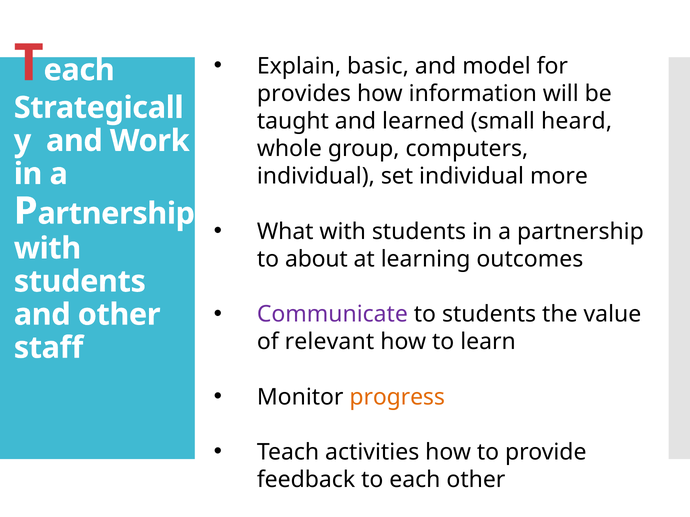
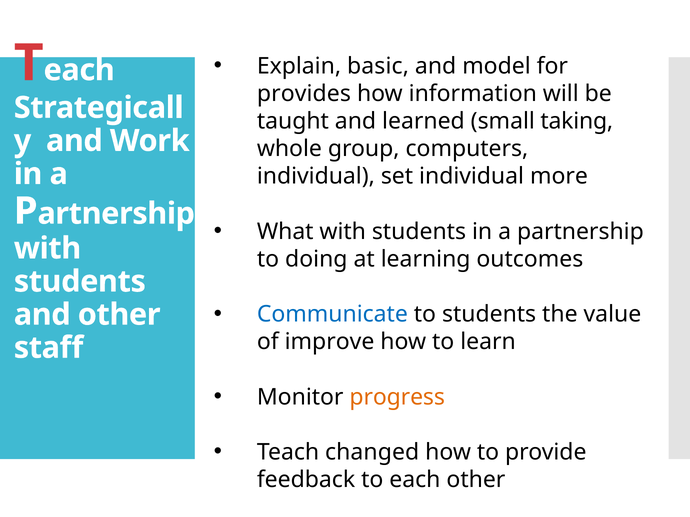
heard: heard -> taking (577, 121)
about: about -> doing (316, 259)
Communicate colour: purple -> blue (332, 315)
relevant: relevant -> improve (330, 342)
activities: activities -> changed (372, 453)
